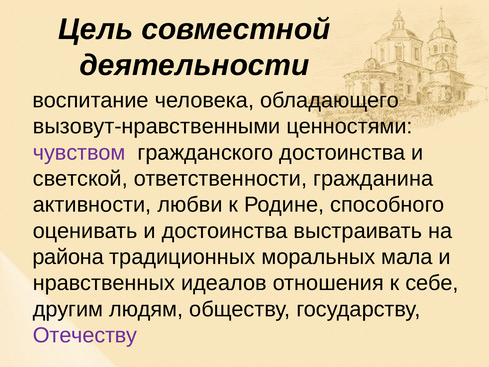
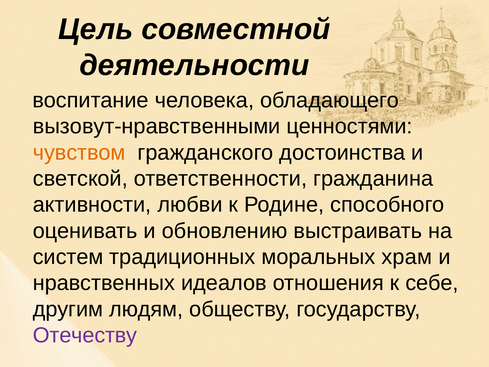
чувством colour: purple -> orange (79, 152)
и достоинства: достоинства -> обновлению (225, 231)
района: района -> систем (68, 257)
мала: мала -> храм (407, 257)
